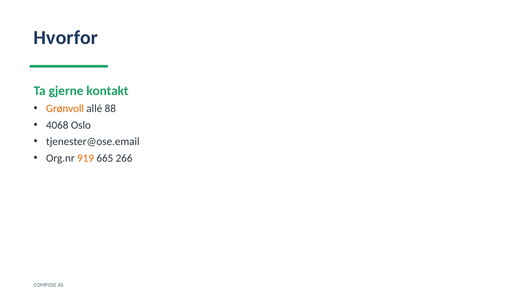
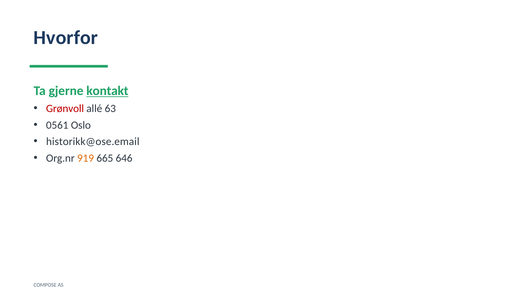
kontakt underline: none -> present (107, 91)
Grønvoll colour: orange -> red (65, 109)
88: 88 -> 63 (110, 109)
4068: 4068 -> 0561 (57, 125)
tjenester@ose.email: tjenester@ose.email -> historikk@ose.email (93, 142)
266: 266 -> 646 (124, 158)
